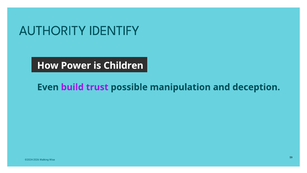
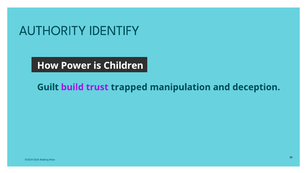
Even: Even -> Guilt (48, 87)
possible: possible -> trapped (129, 87)
